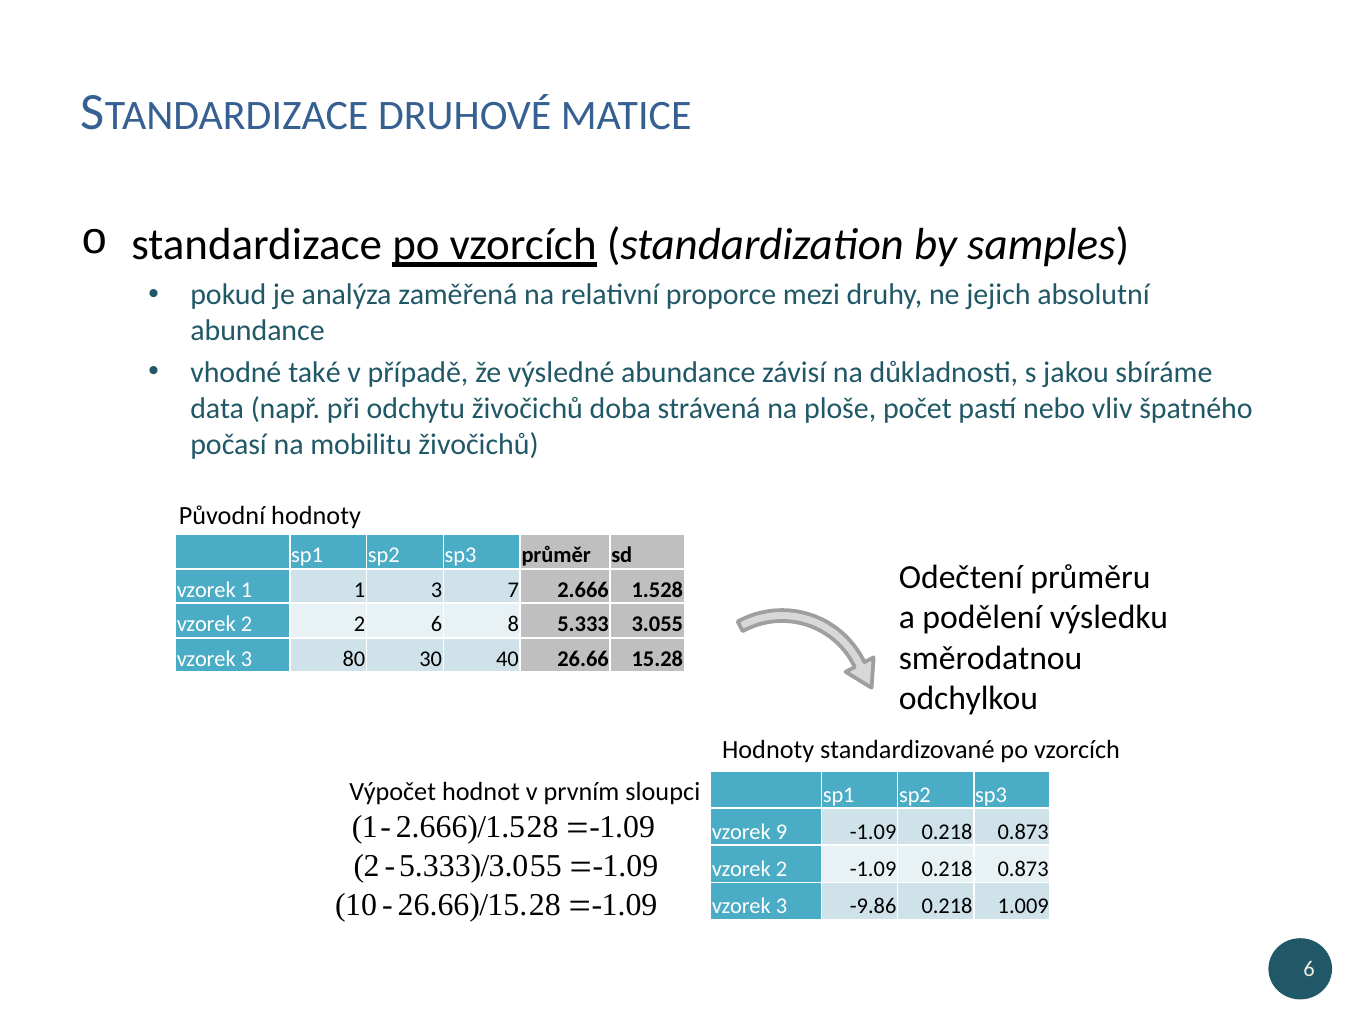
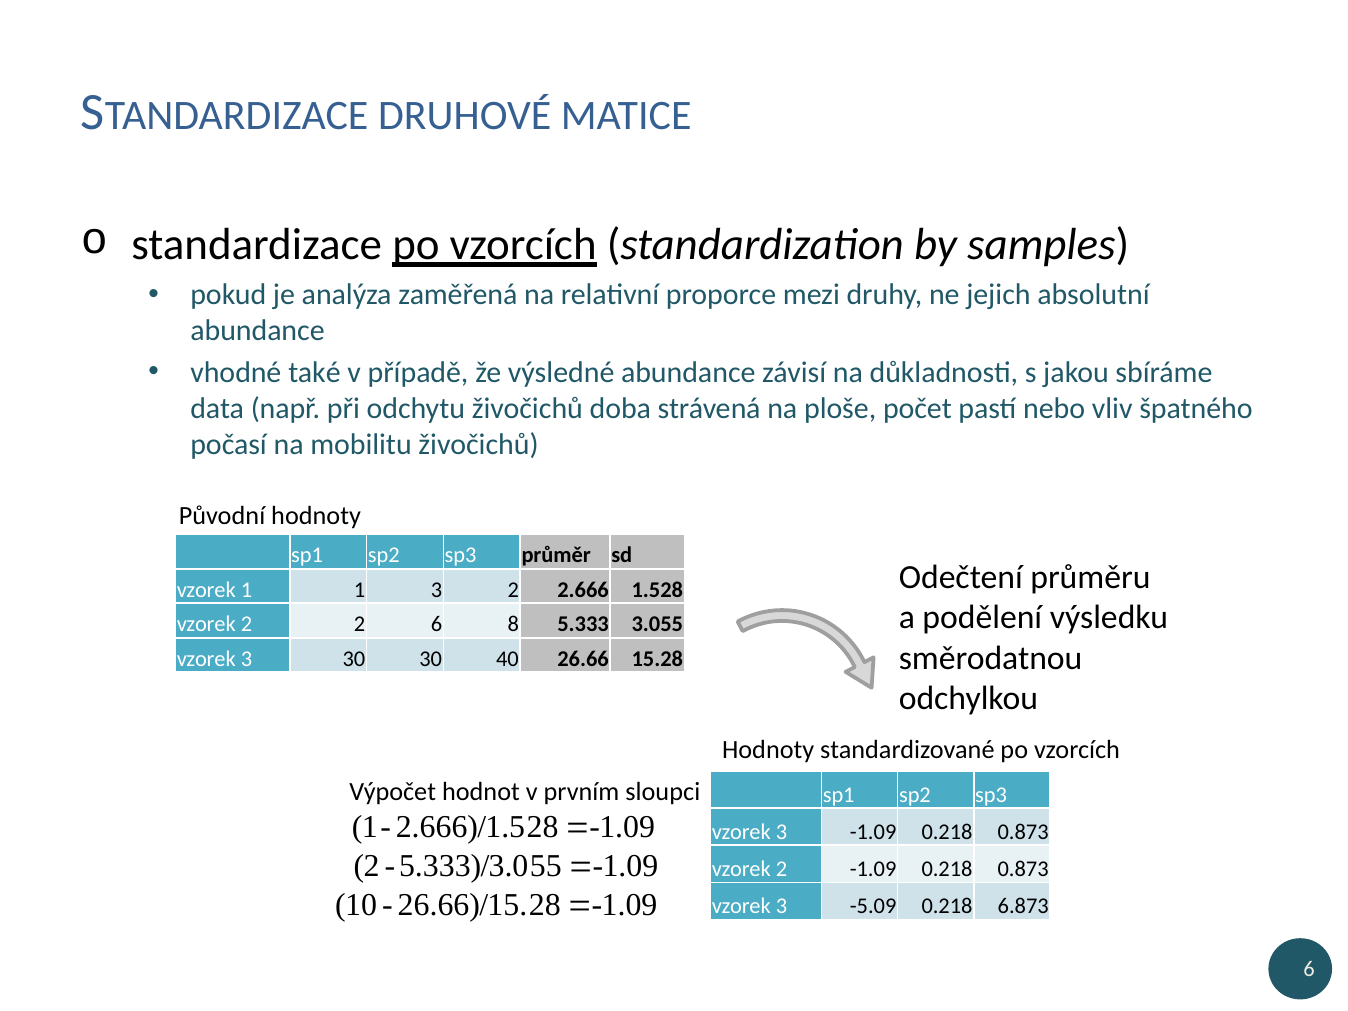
3 7: 7 -> 2 (513, 590)
3 80: 80 -> 30 (354, 659)
9: 9 -> 3 (782, 832)
-9.86: -9.86 -> -5.09 (873, 906)
1.009: 1.009 -> 6.873 (1023, 906)
